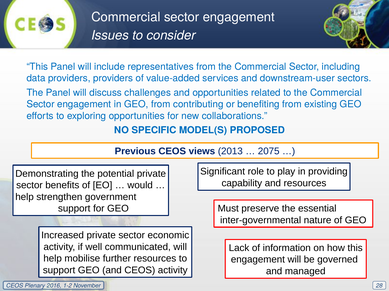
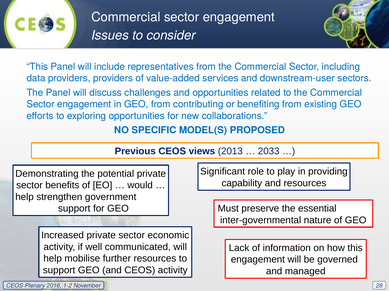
2075: 2075 -> 2033 (269, 152)
